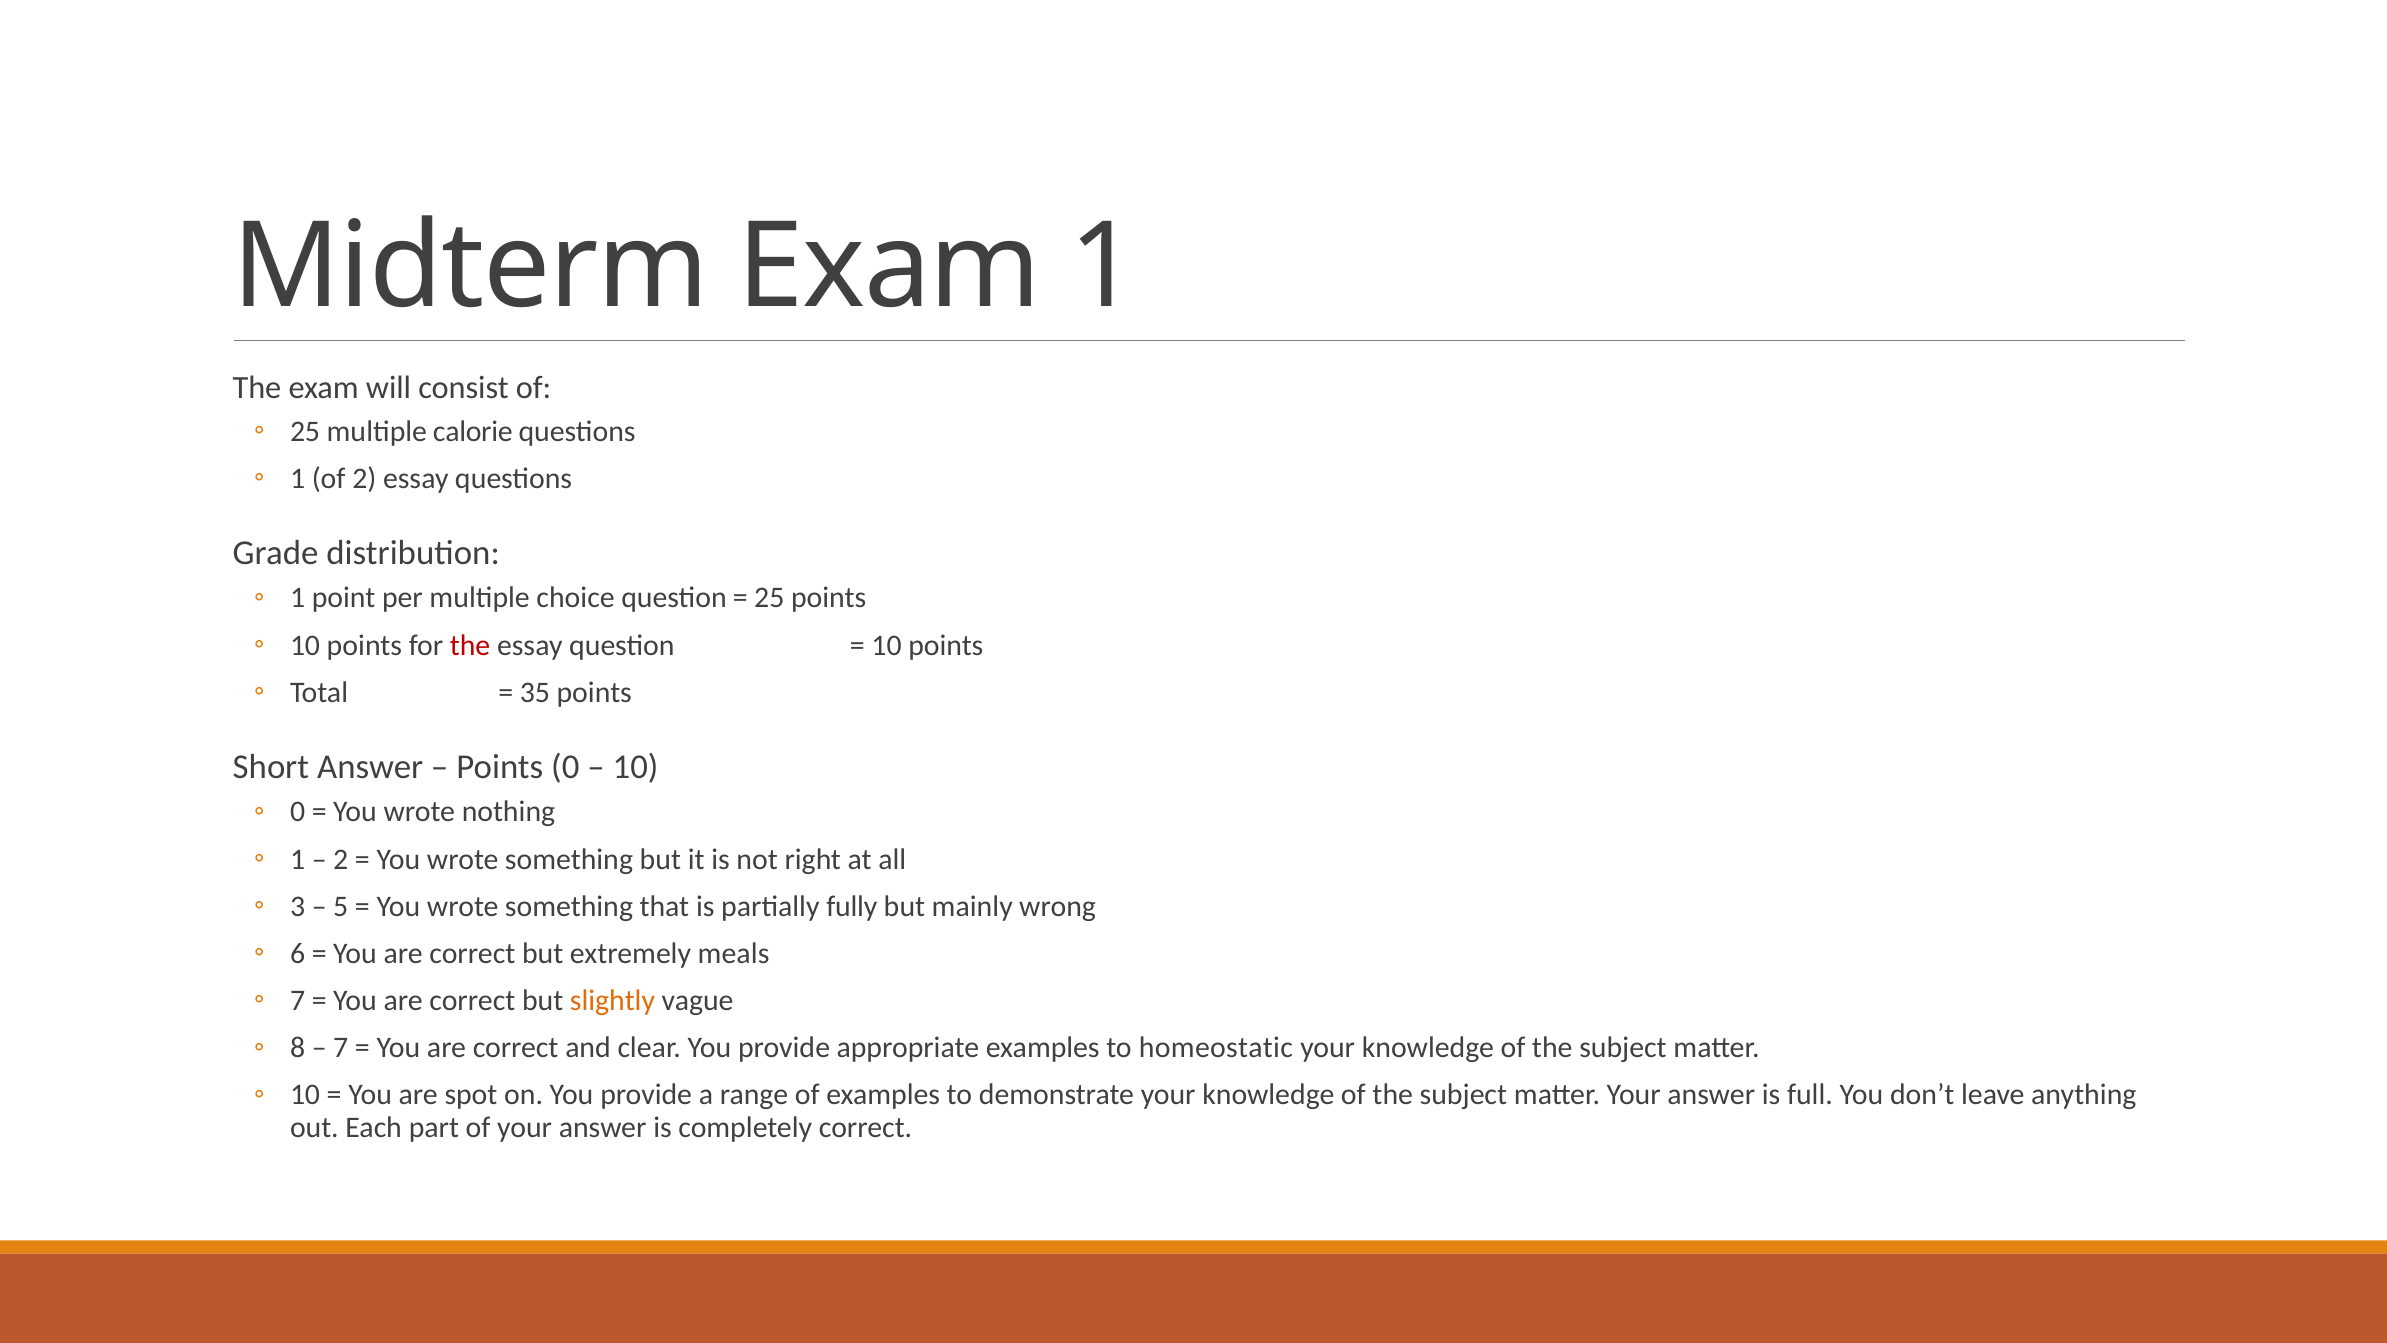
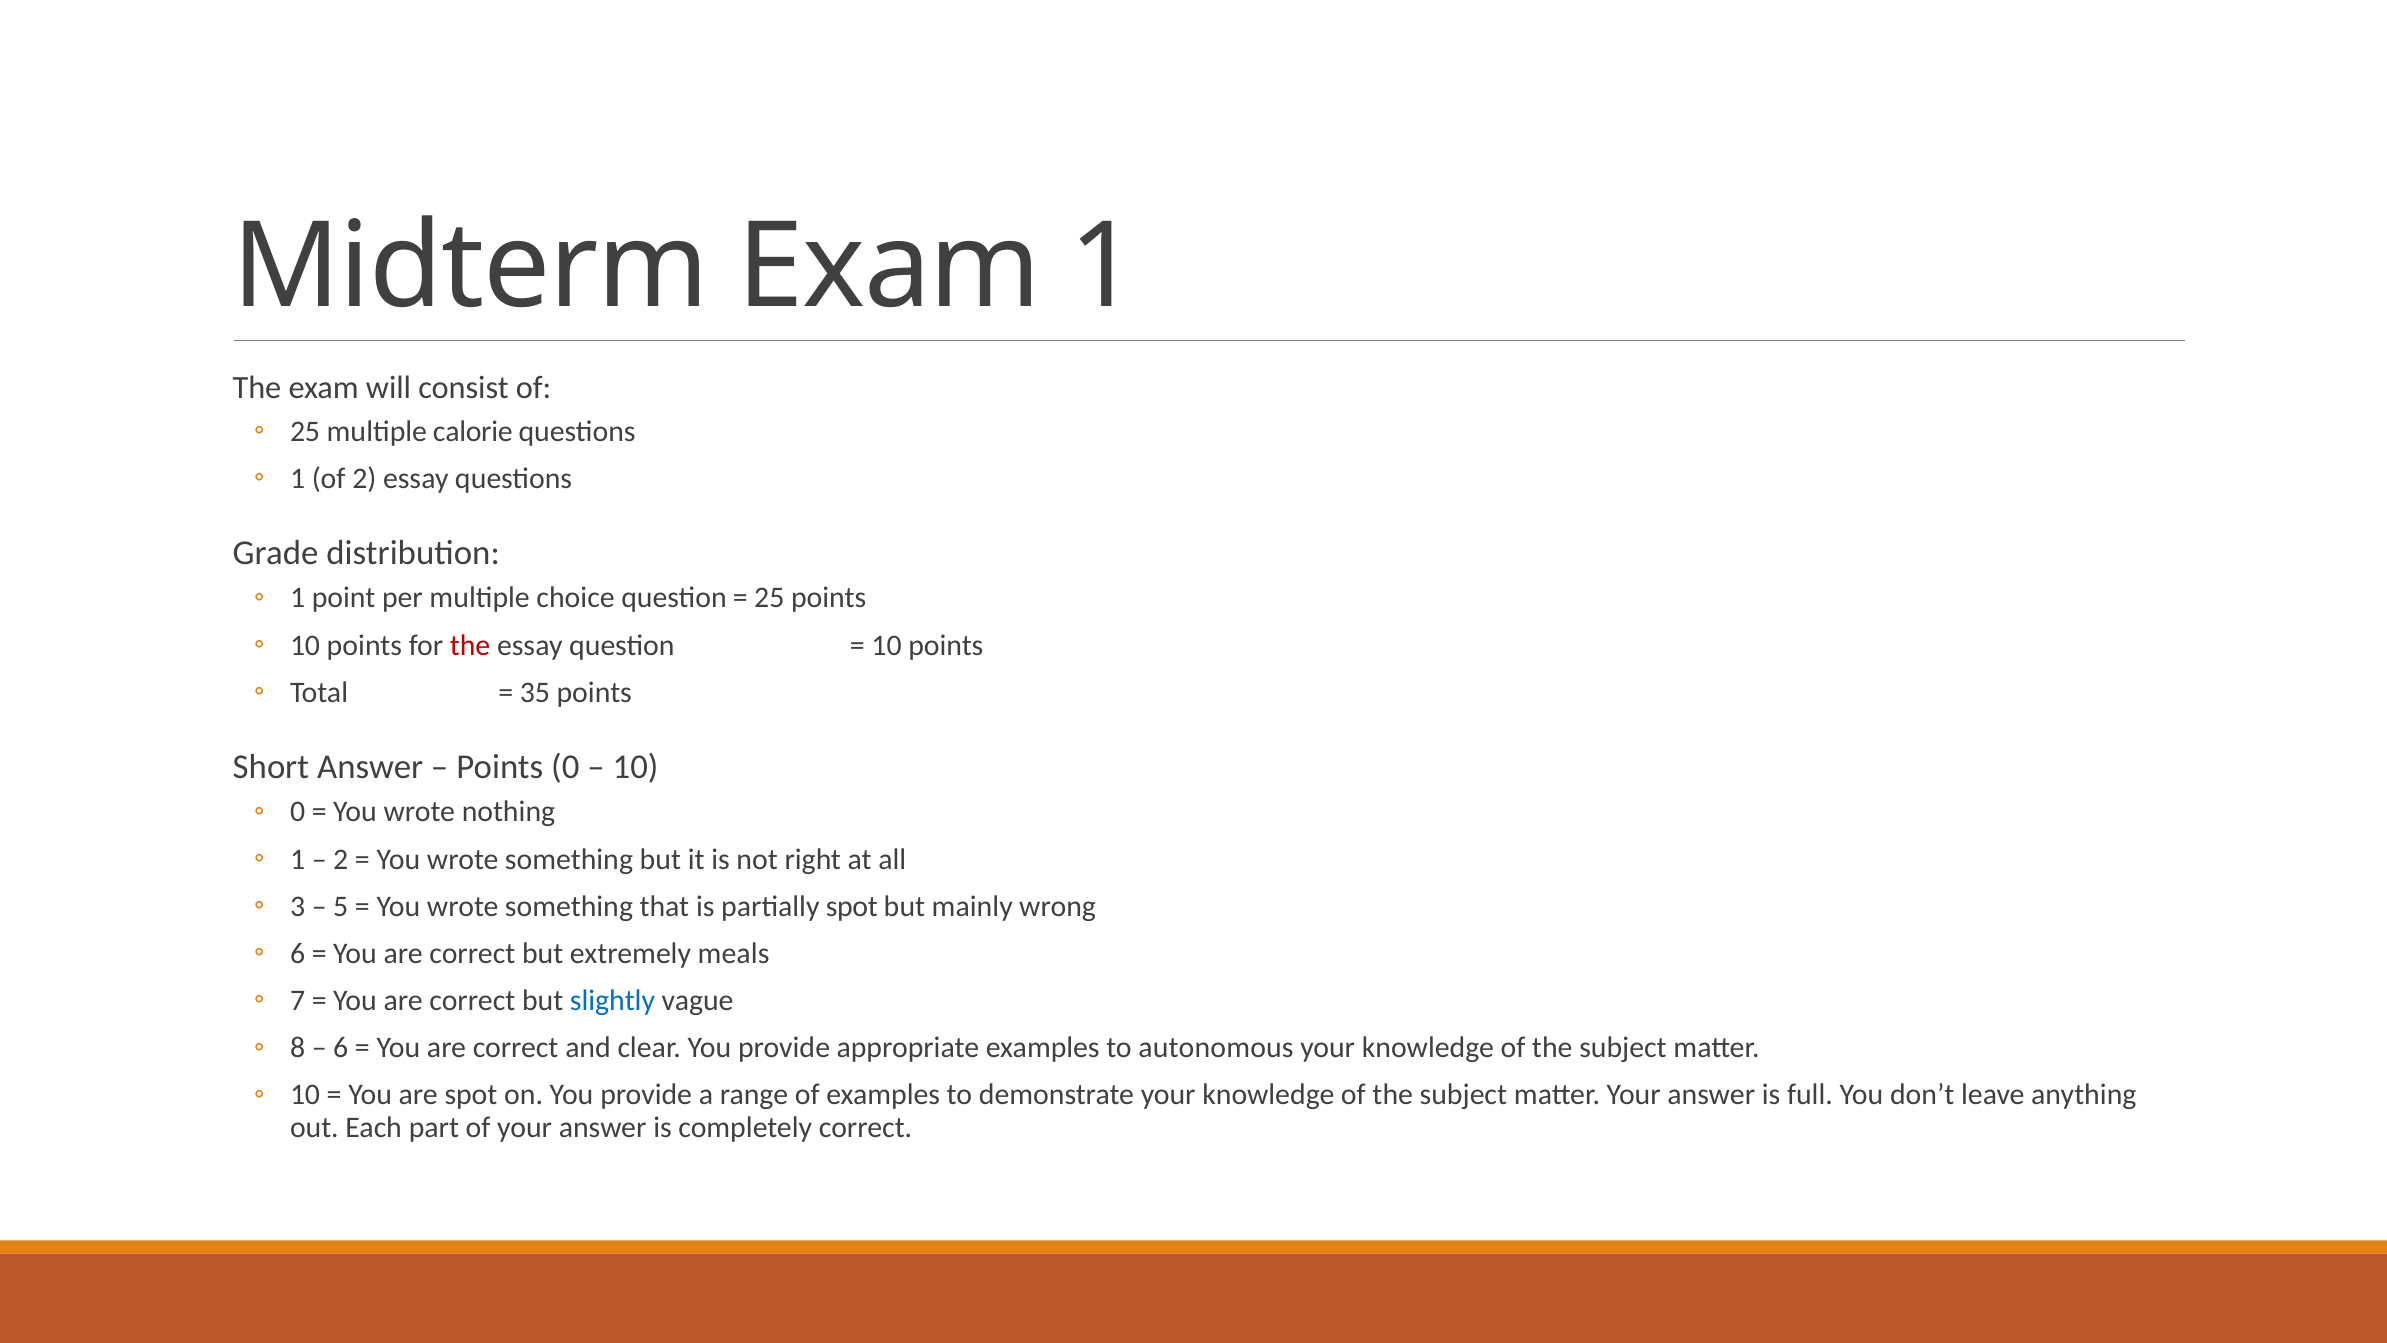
partially fully: fully -> spot (852, 906)
slightly colour: orange -> blue (612, 1001)
7: 7 -> 6 (341, 1048)
homeostatic: homeostatic -> autonomous (1216, 1048)
